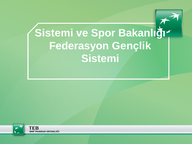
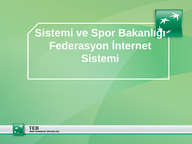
Gençlik: Gençlik -> İnternet (132, 46)
